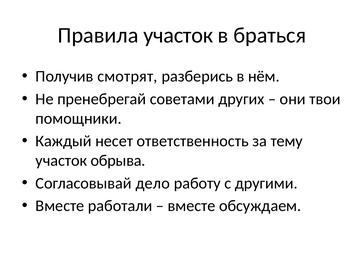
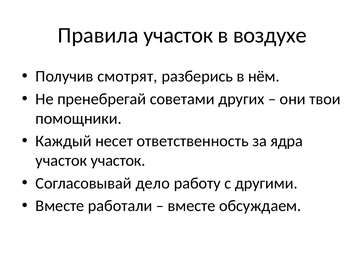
браться: браться -> воздухе (270, 35)
тему: тему -> ядра (287, 141)
участок обрыва: обрыва -> участок (118, 161)
